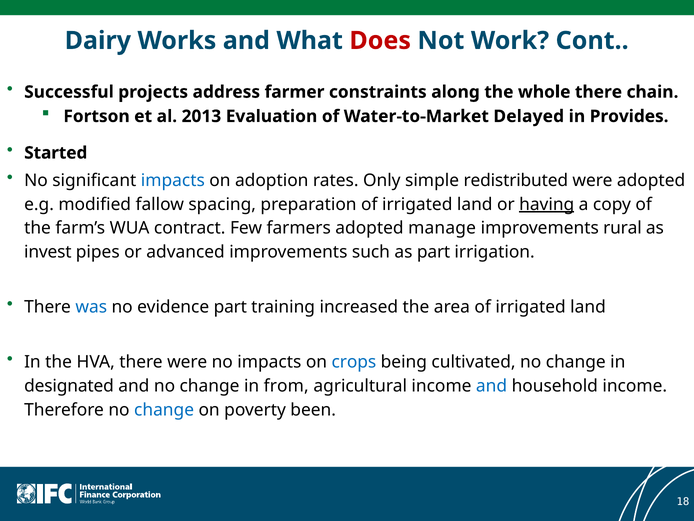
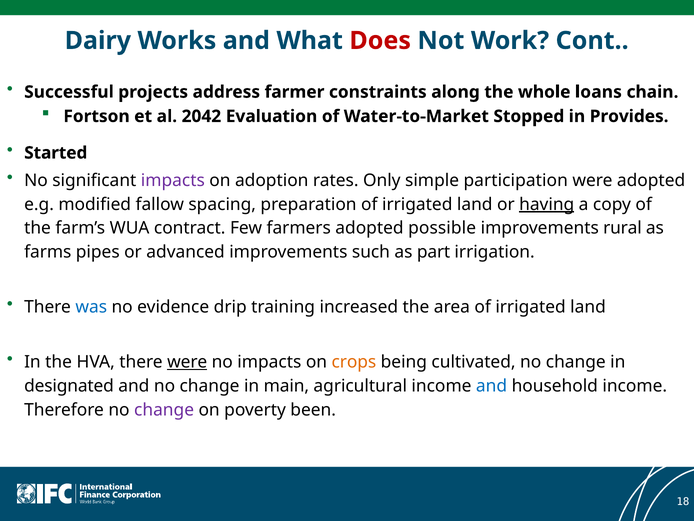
whole there: there -> loans (598, 92)
2013: 2013 -> 2042 (201, 116)
Delayed: Delayed -> Stopped (529, 116)
impacts colour: blue -> purple (173, 180)
redistributed: redistributed -> participation (516, 180)
manage: manage -> possible (442, 228)
invest: invest -> farms (48, 252)
evidence part: part -> drip (230, 307)
were underline: none -> present (187, 362)
crops colour: blue -> orange (354, 362)
from: from -> main (286, 386)
change colour: blue -> purple (164, 409)
